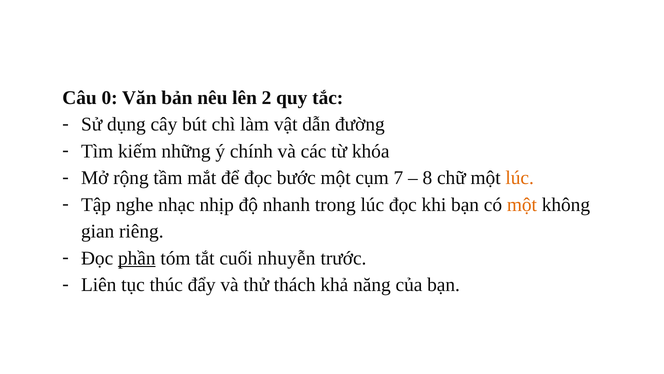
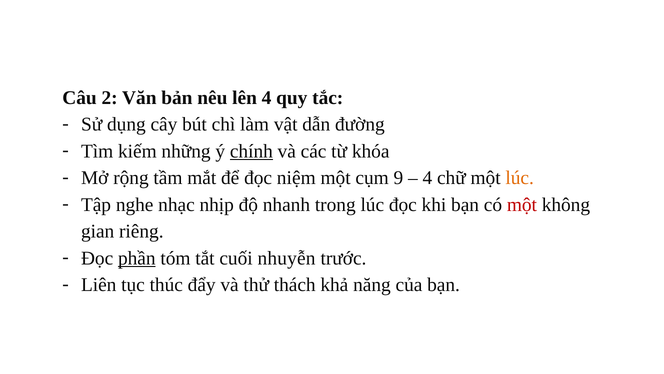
0: 0 -> 2 (110, 97)
lên 2: 2 -> 4 (267, 97)
chính underline: none -> present (251, 151)
bước: bước -> niệm (296, 178)
7: 7 -> 9 (398, 178)
8: 8 -> 4 (427, 178)
một colour: orange -> red (522, 204)
